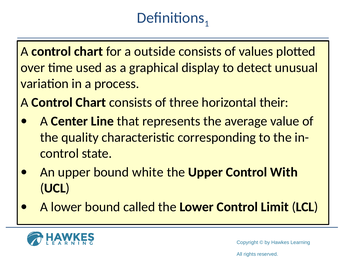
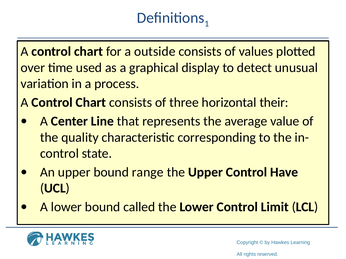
white: white -> range (148, 173)
With: With -> Have (284, 173)
